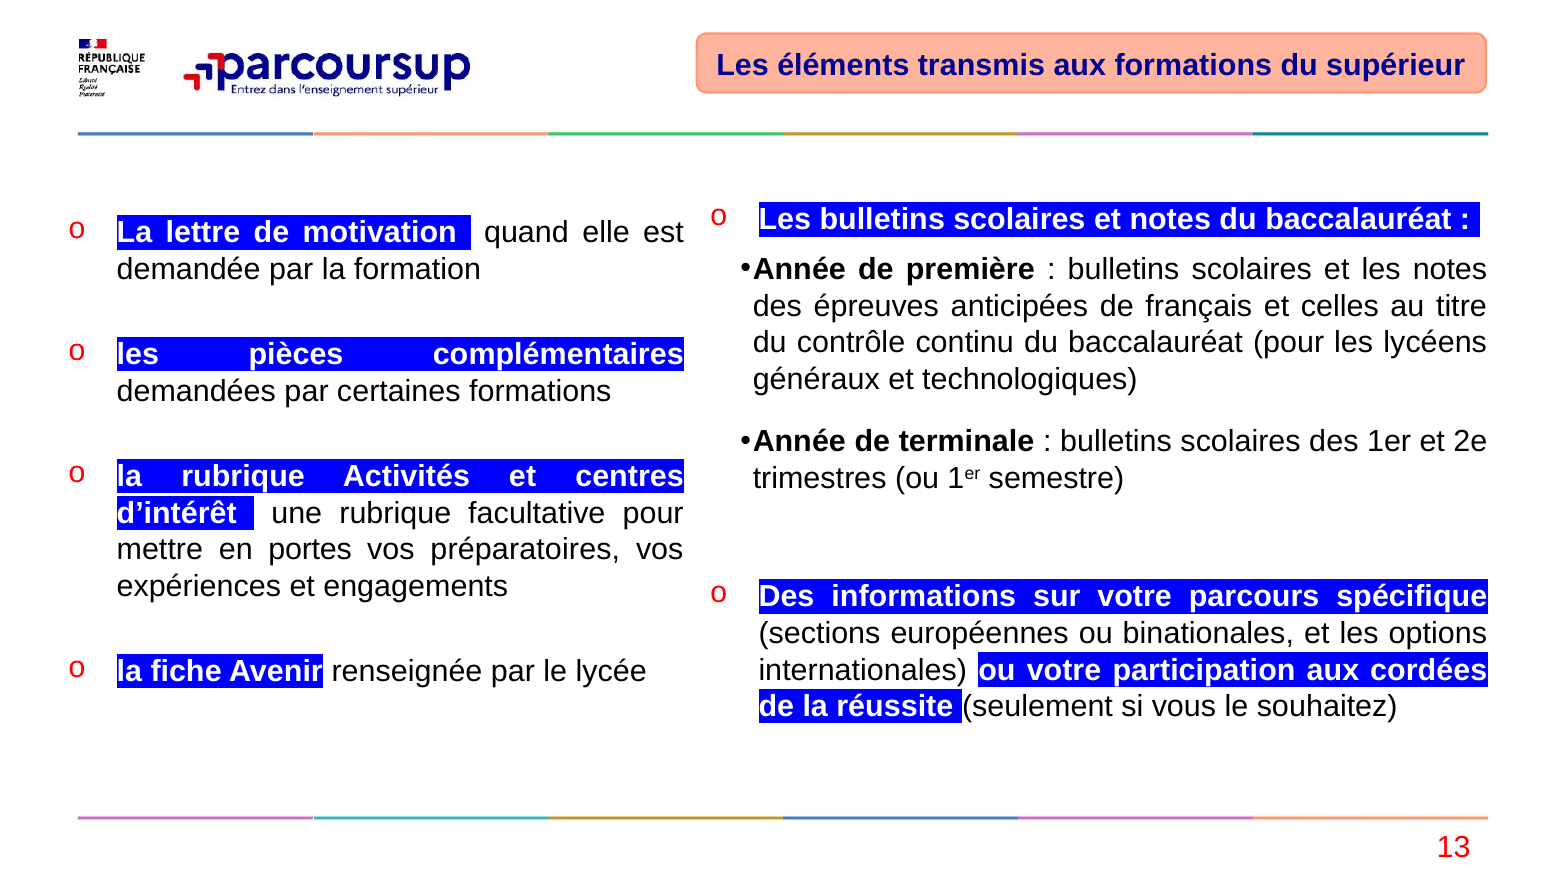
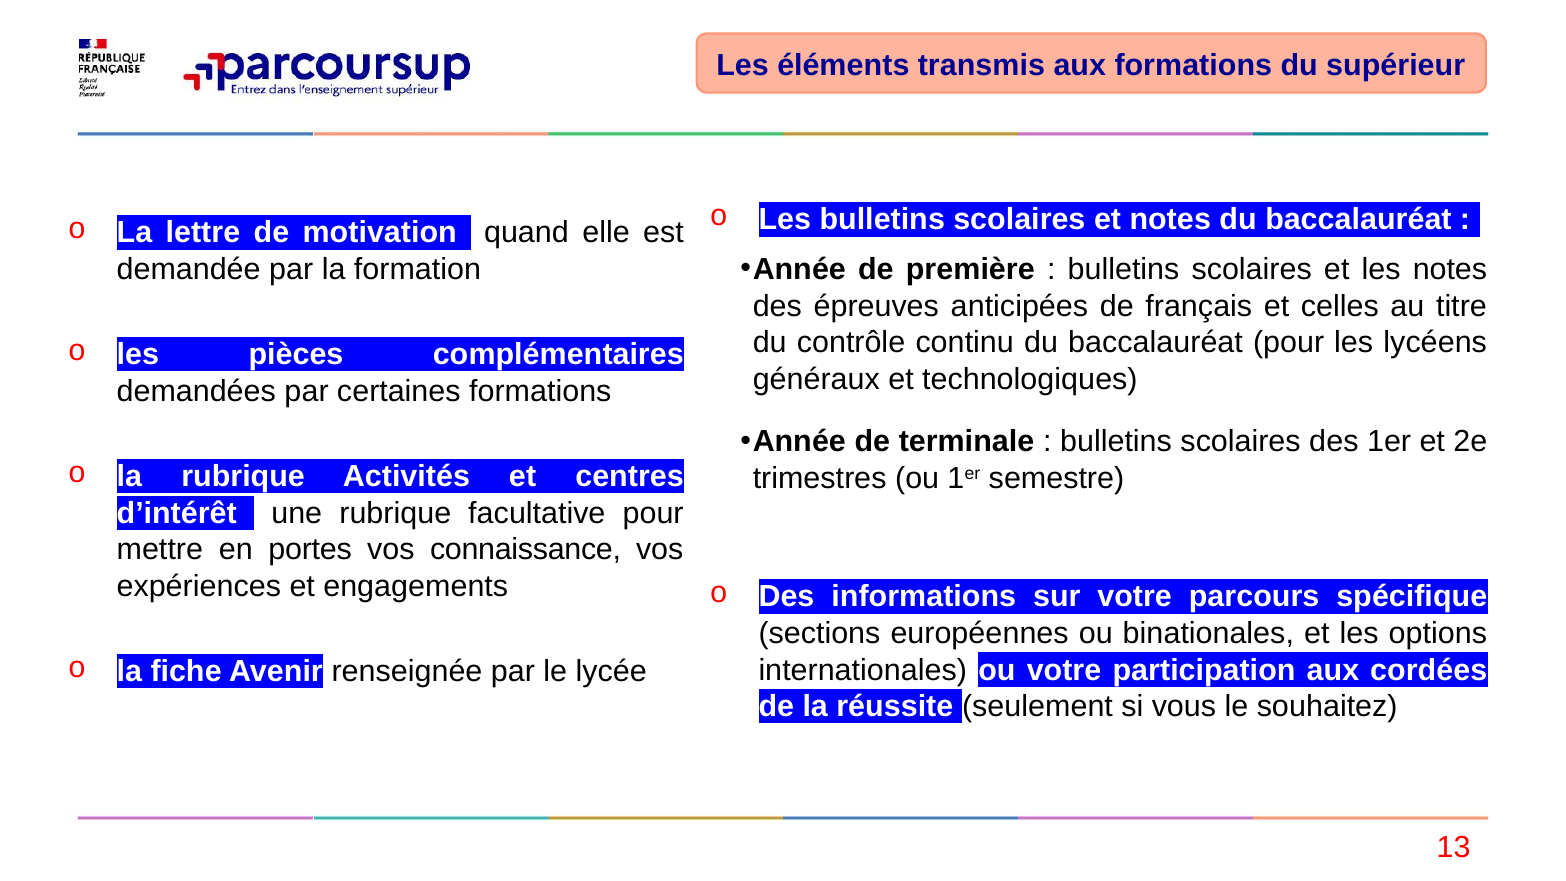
préparatoires: préparatoires -> connaissance (526, 550)
